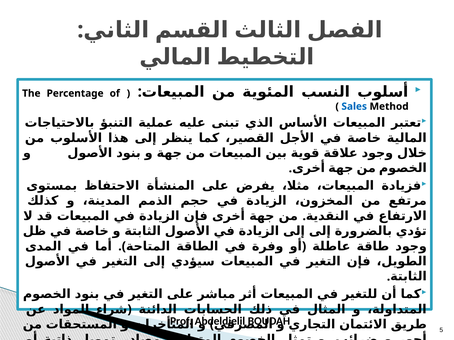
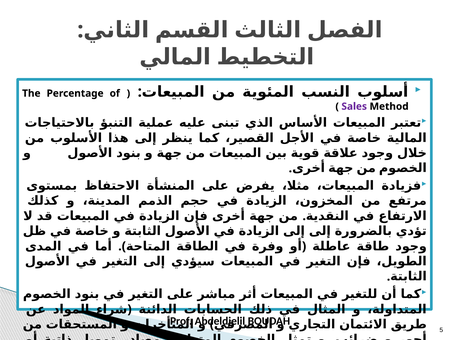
Sales colour: blue -> purple (354, 107)
